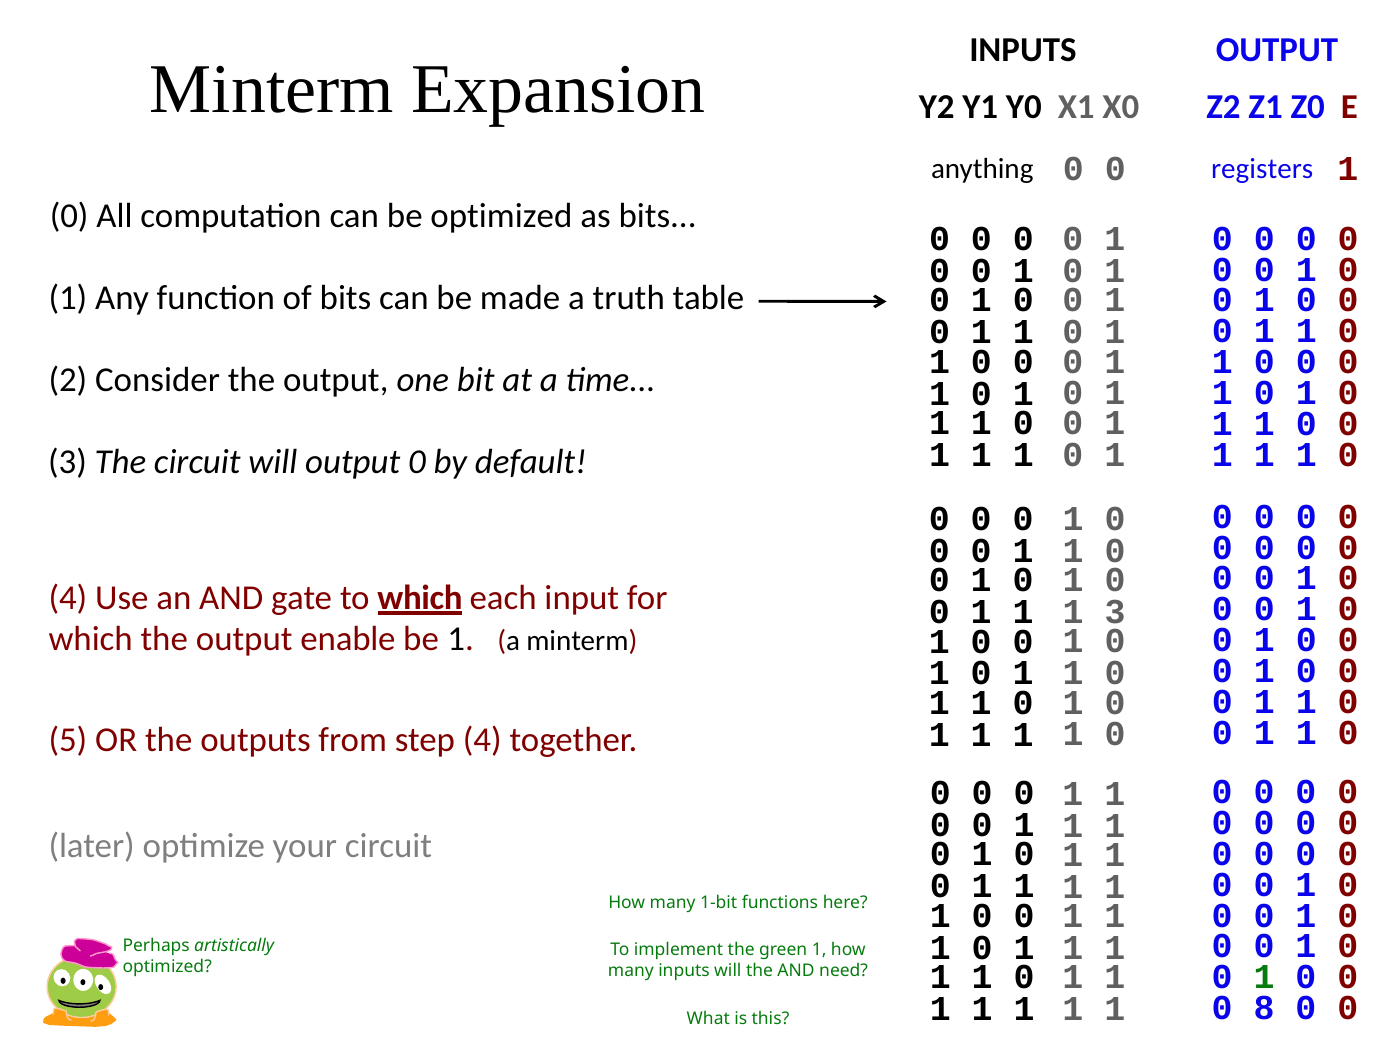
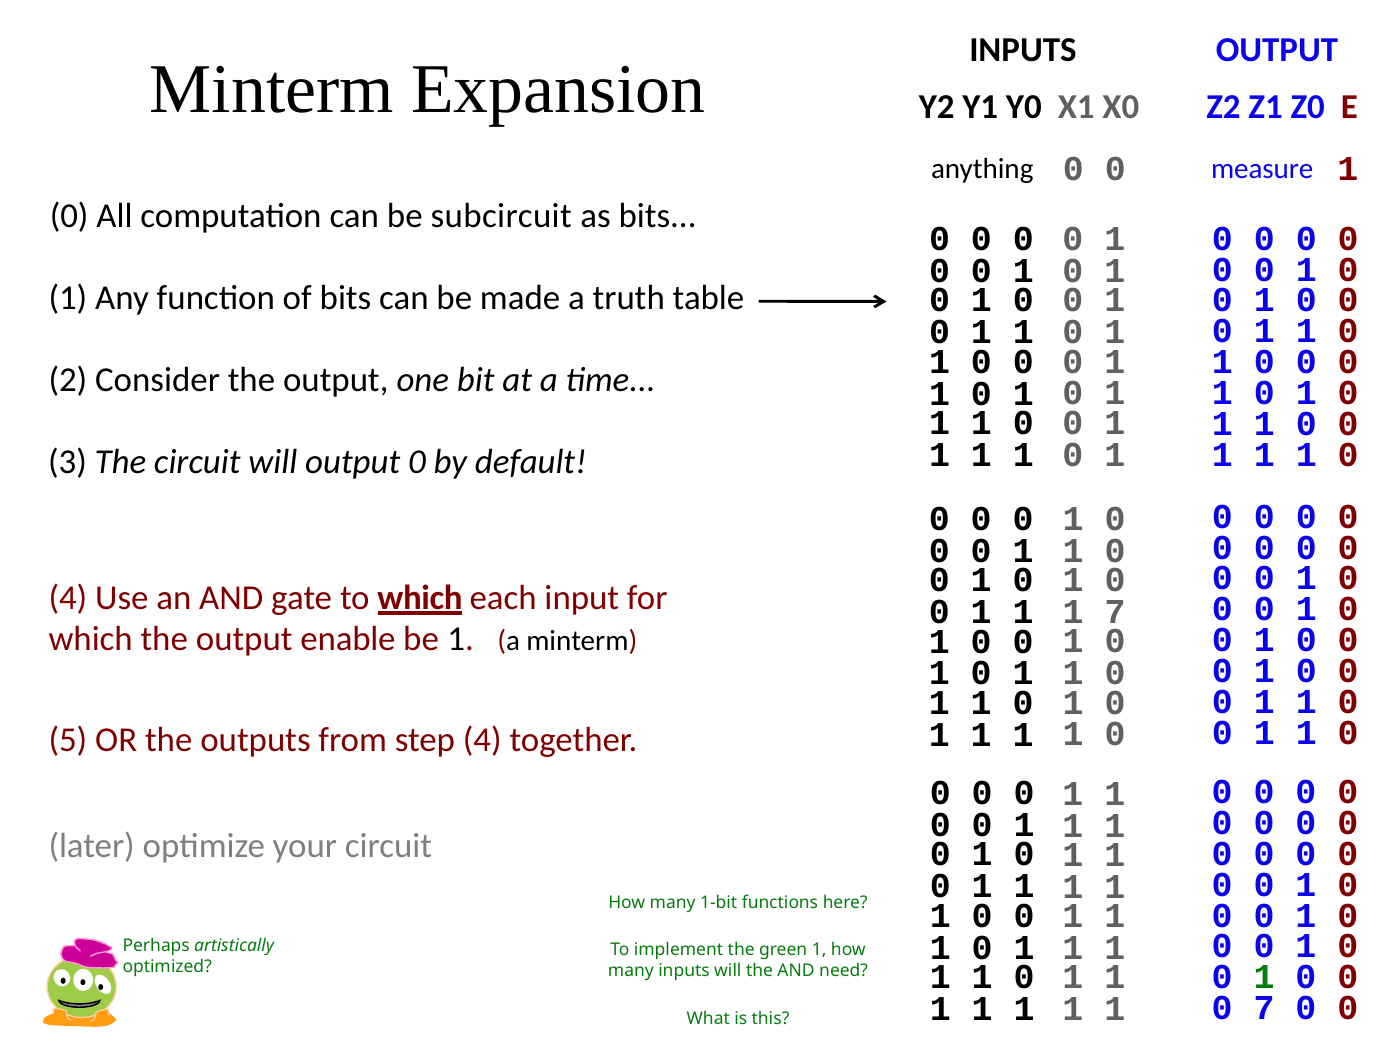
registers: registers -> measure (1262, 169)
be optimized: optimized -> subcircuit (501, 216)
1 3: 3 -> 7 (1115, 612)
0 8: 8 -> 7 (1264, 1008)
